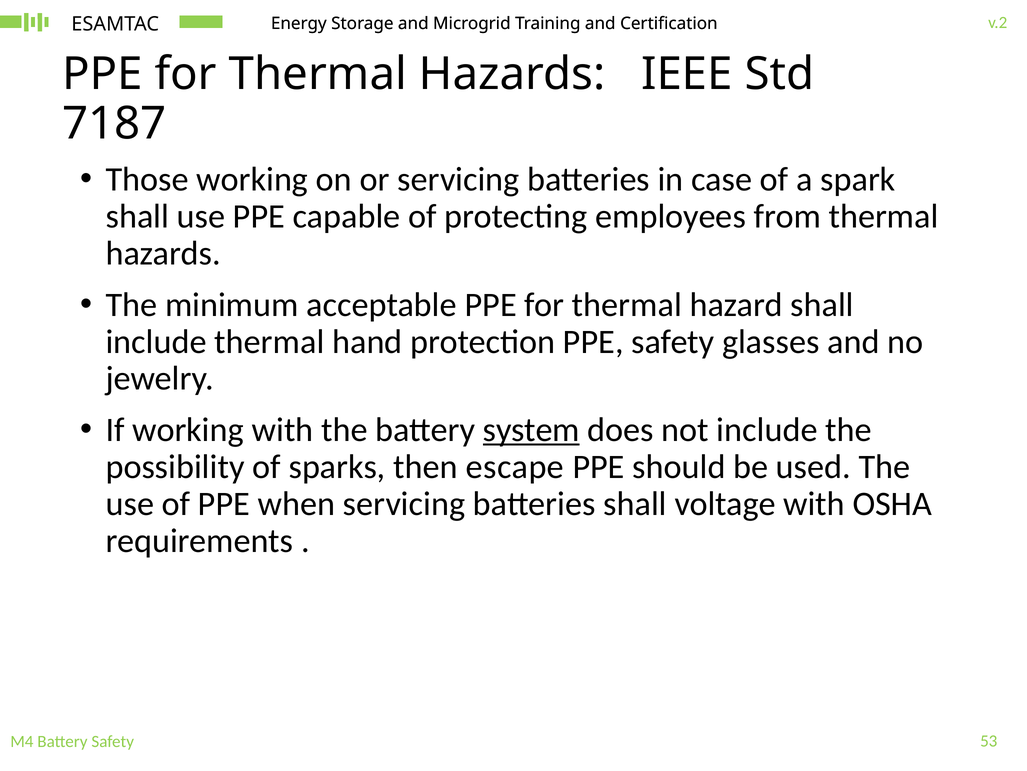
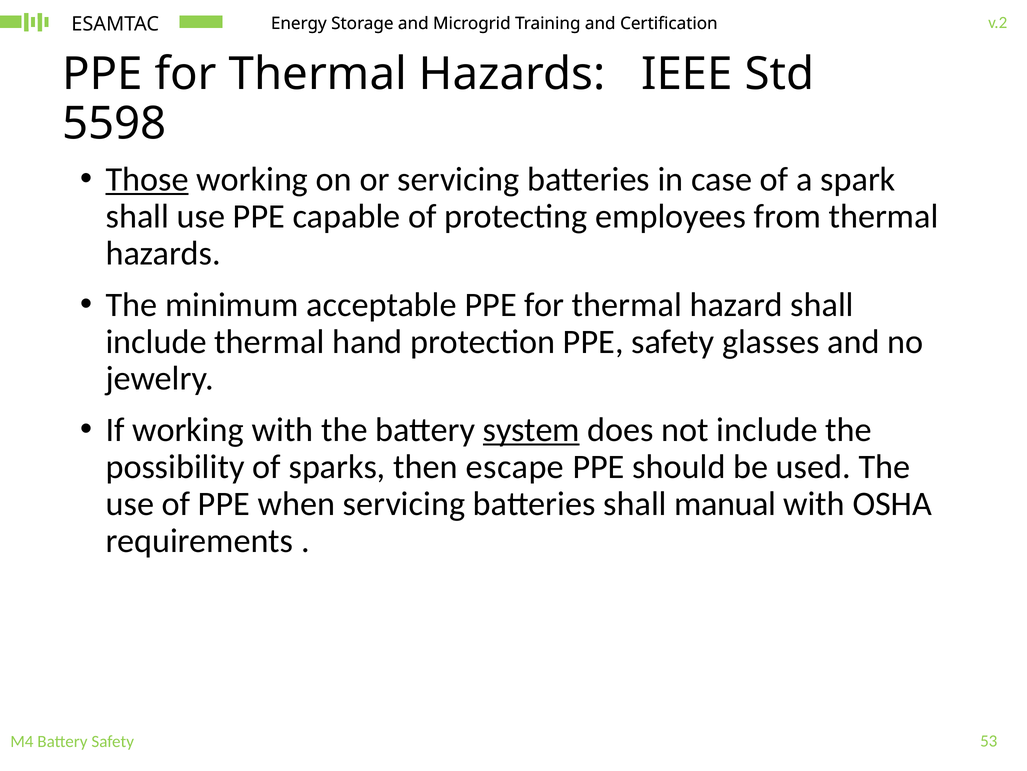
7187: 7187 -> 5598 (114, 124)
Those underline: none -> present (147, 179)
voltage: voltage -> manual (725, 503)
